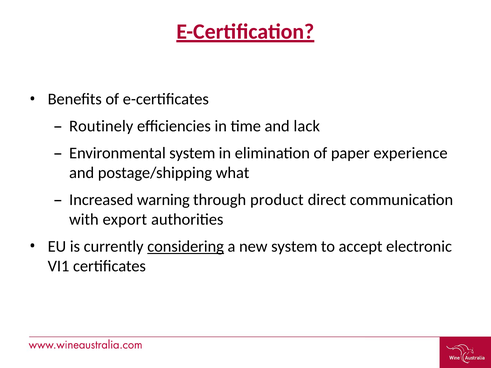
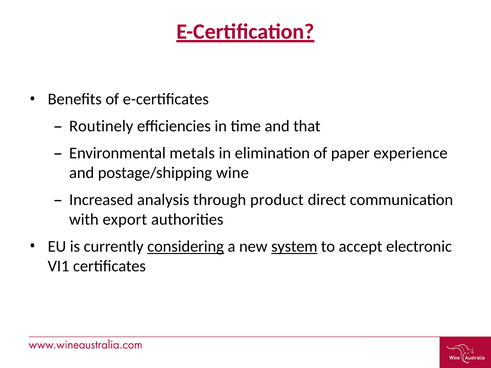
lack: lack -> that (307, 126)
Environmental system: system -> metals (192, 153)
what: what -> wine (232, 173)
warning: warning -> analysis (163, 200)
system underline: none -> present (294, 247)
